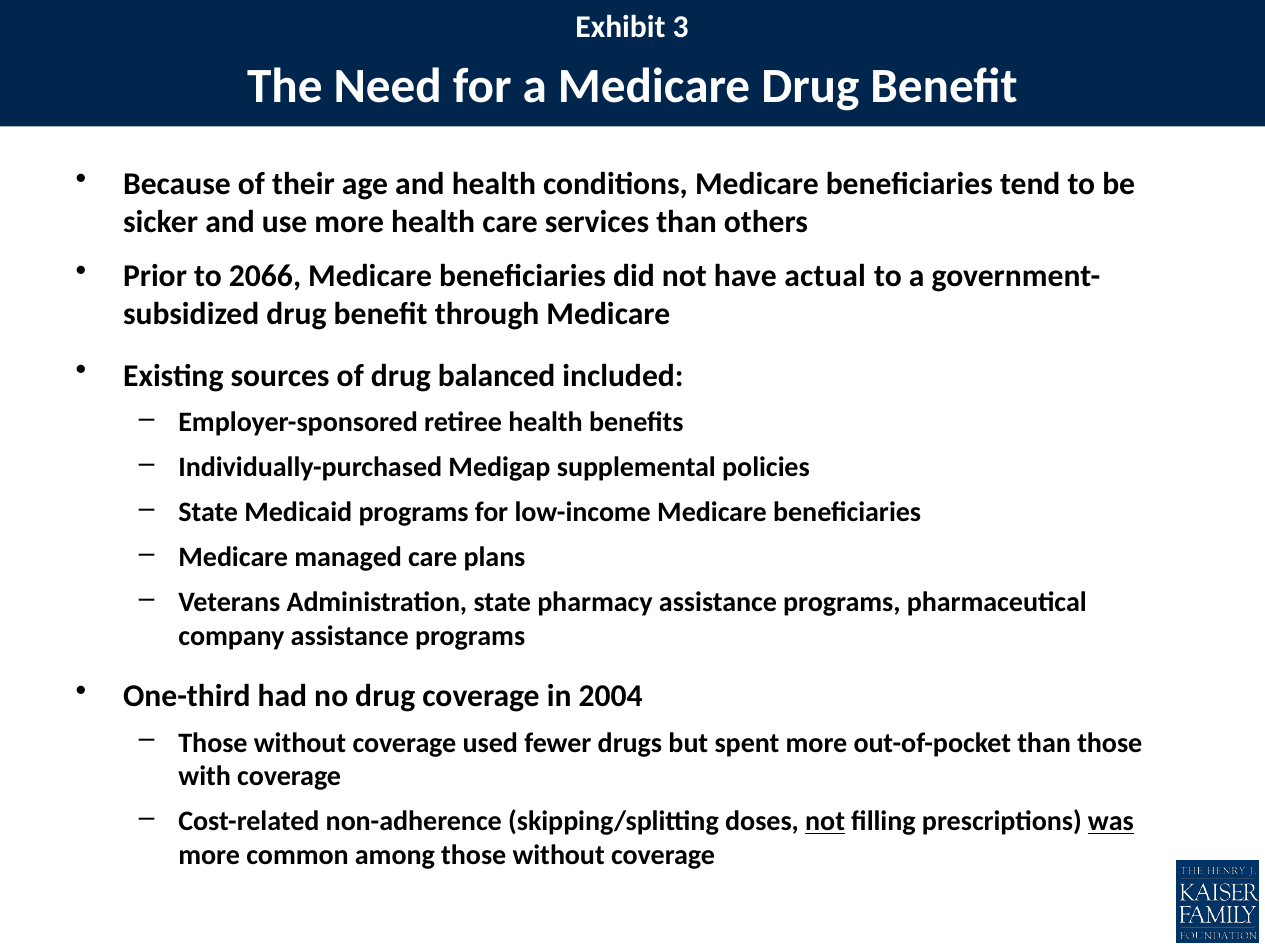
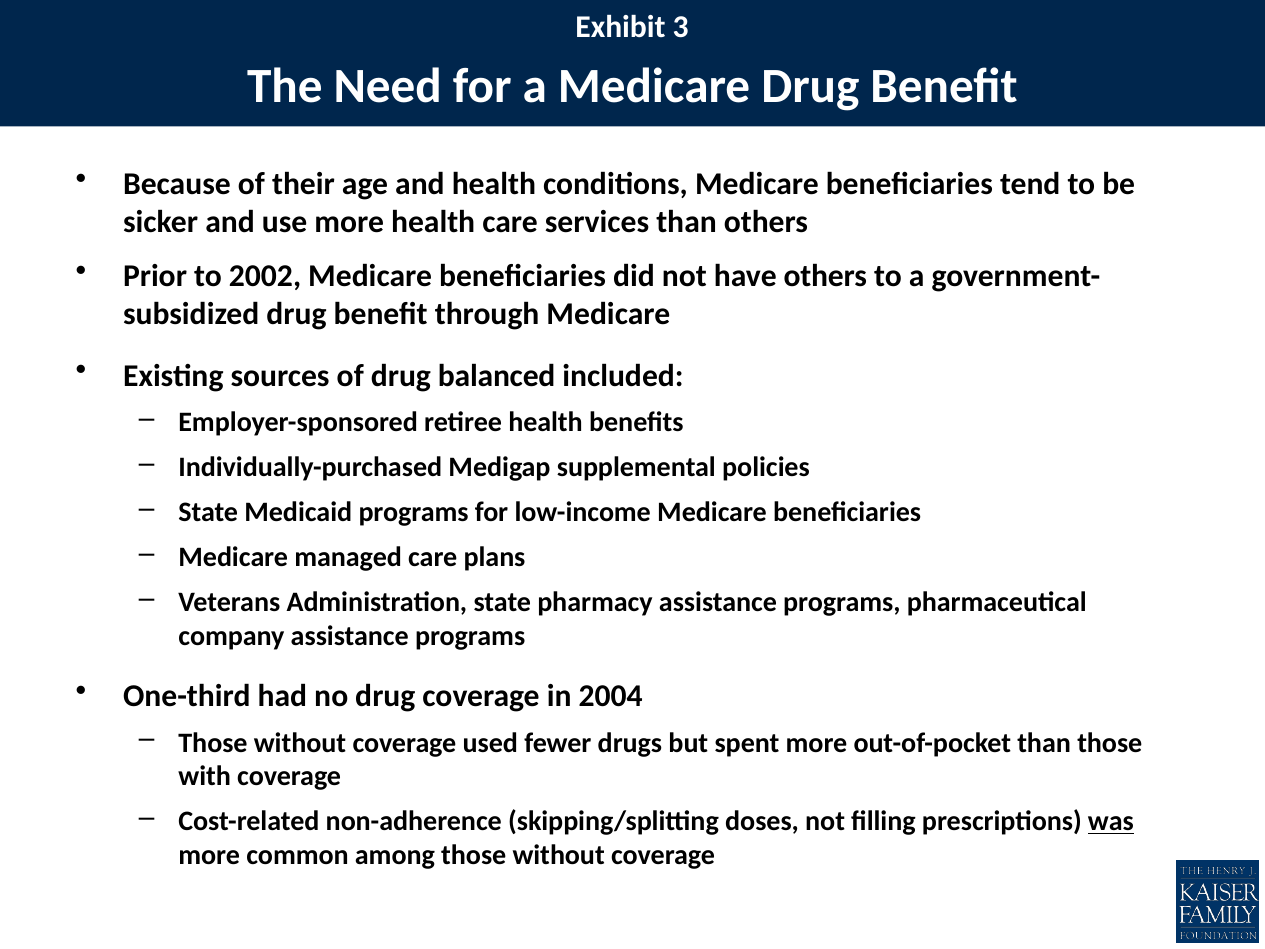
2066: 2066 -> 2002 (265, 276)
have actual: actual -> others (825, 276)
not underline: present -> none (825, 821)
